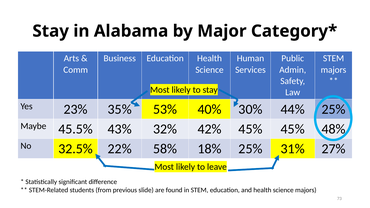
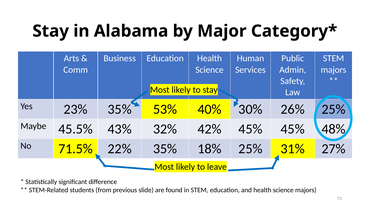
44%: 44% -> 26% (293, 109)
32.5%: 32.5% -> 71.5% (76, 149)
22% 58%: 58% -> 35% (165, 149)
